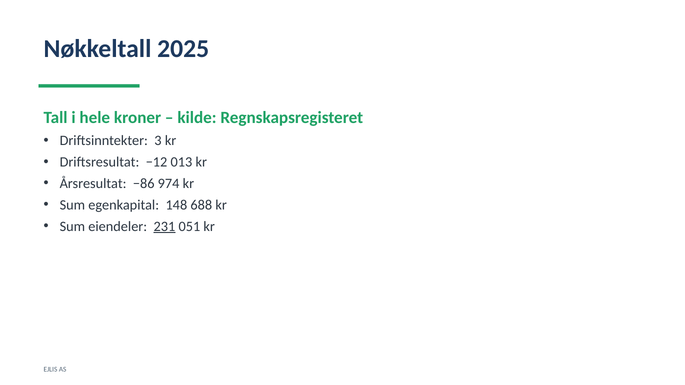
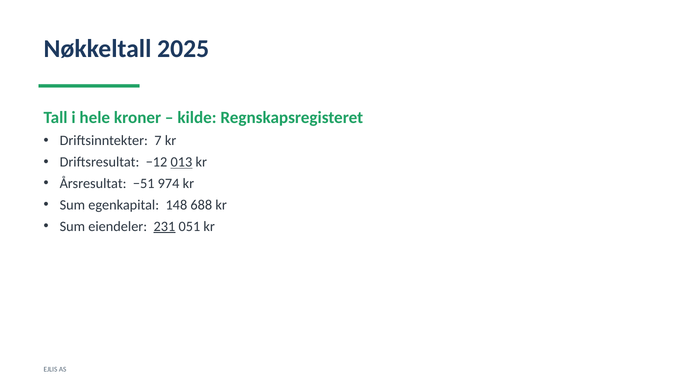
3: 3 -> 7 (158, 141)
013 underline: none -> present (181, 162)
−86: −86 -> −51 (144, 184)
